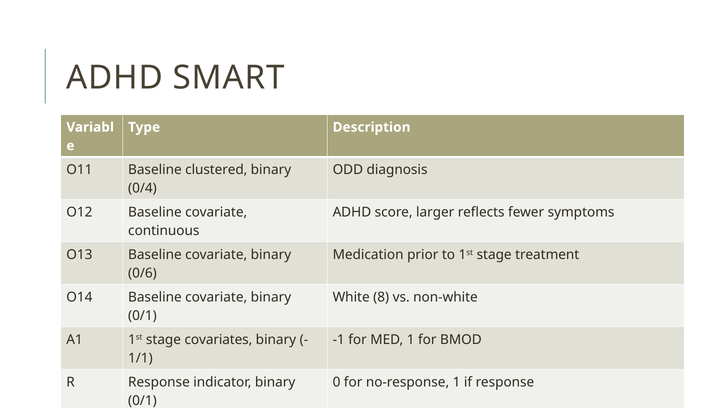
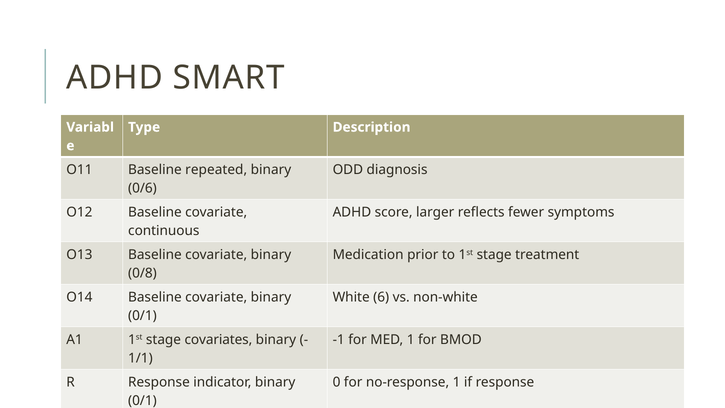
clustered: clustered -> repeated (216, 170)
0/4: 0/4 -> 0/6 (142, 188)
0/6: 0/6 -> 0/8 (142, 273)
8: 8 -> 6 (381, 297)
